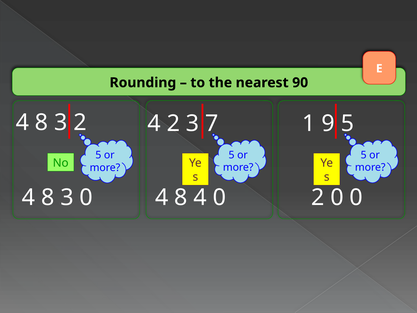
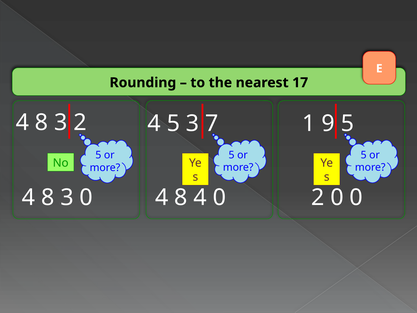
90: 90 -> 17 (300, 83)
4 2: 2 -> 5 (173, 123)
